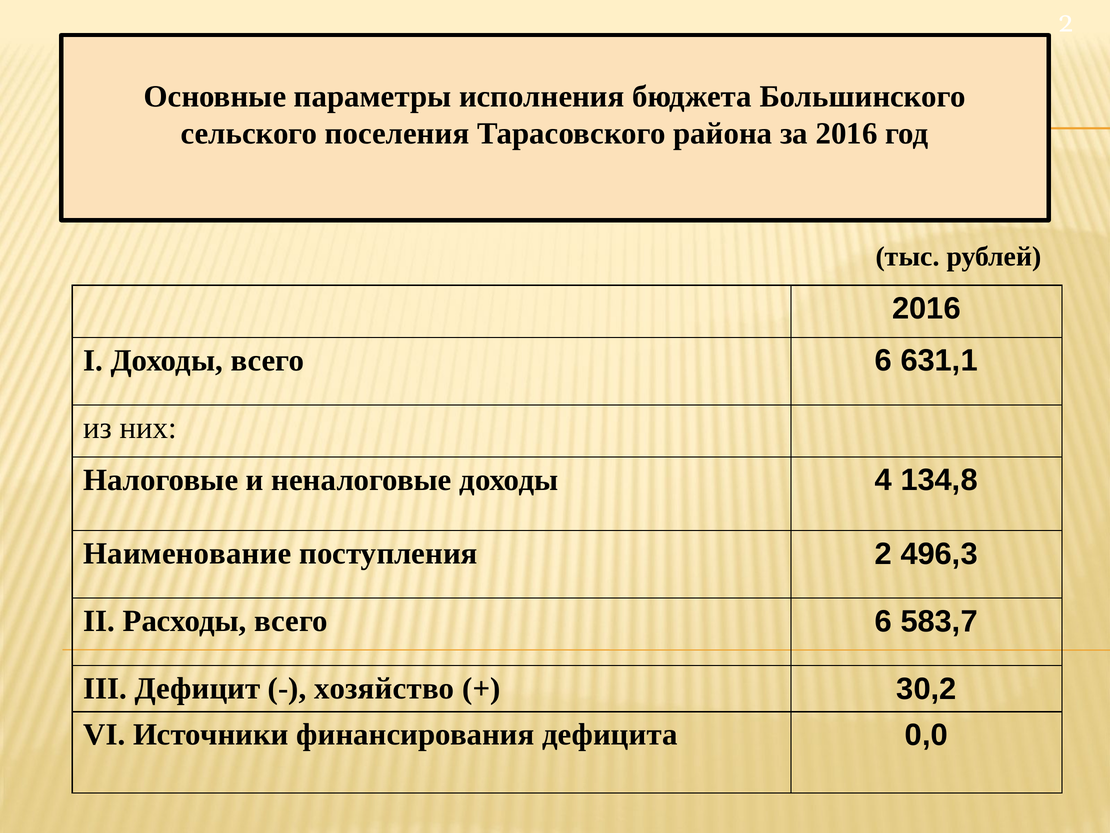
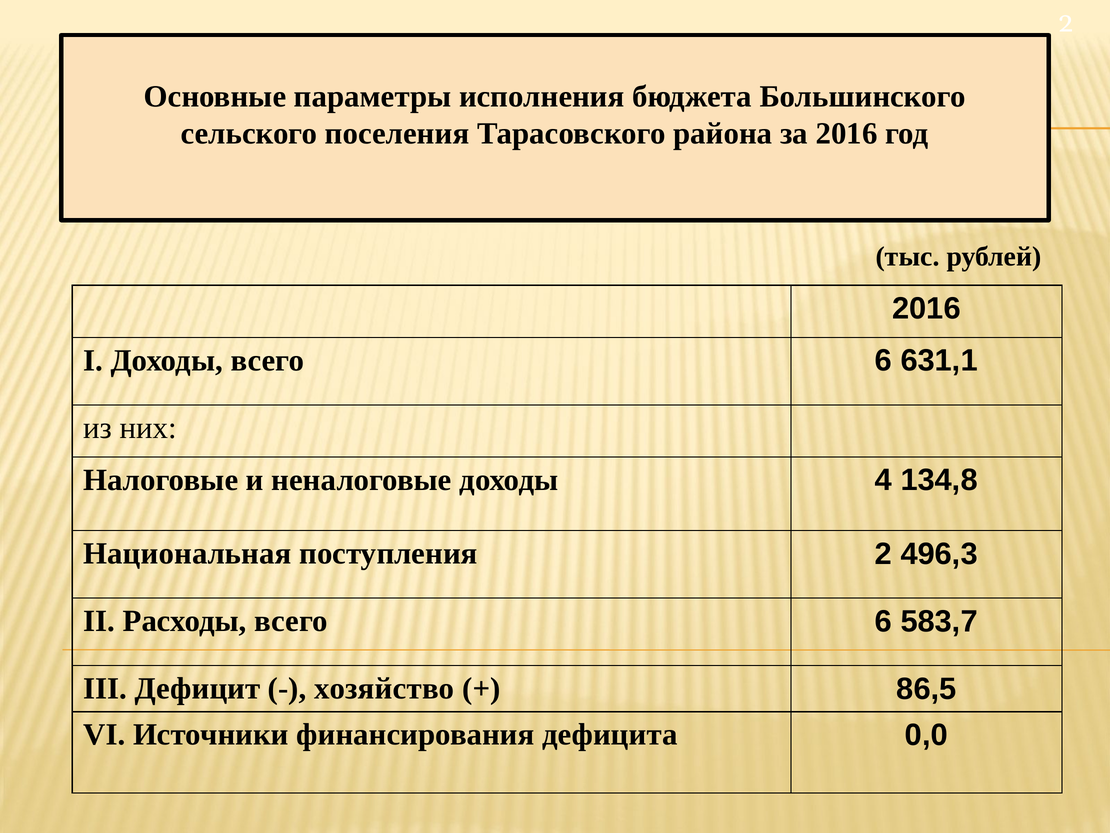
Наименование: Наименование -> Национальная (187, 553)
30,2: 30,2 -> 86,5 (926, 688)
